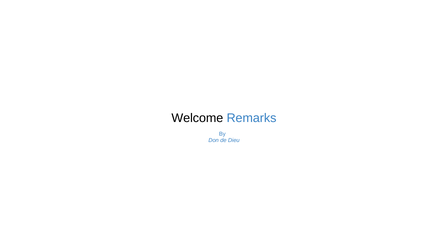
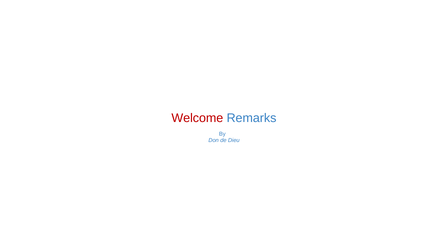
Welcome colour: black -> red (197, 118)
